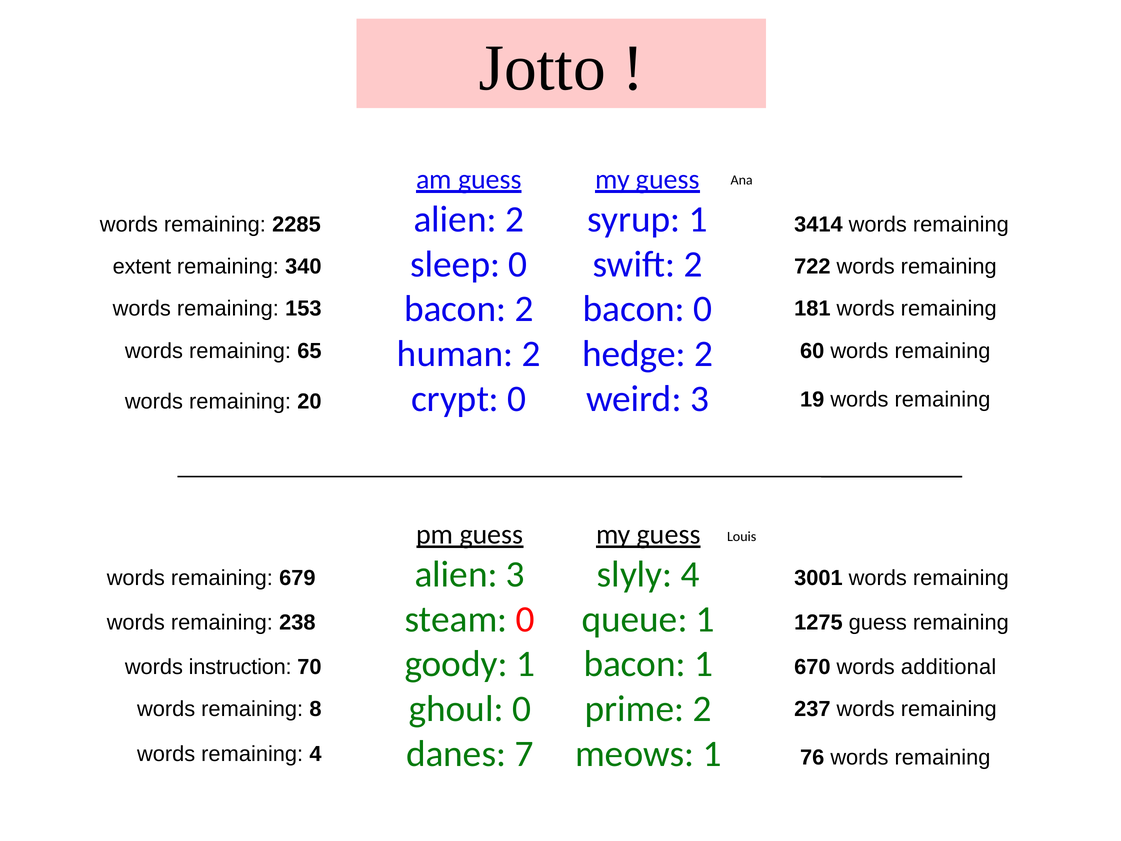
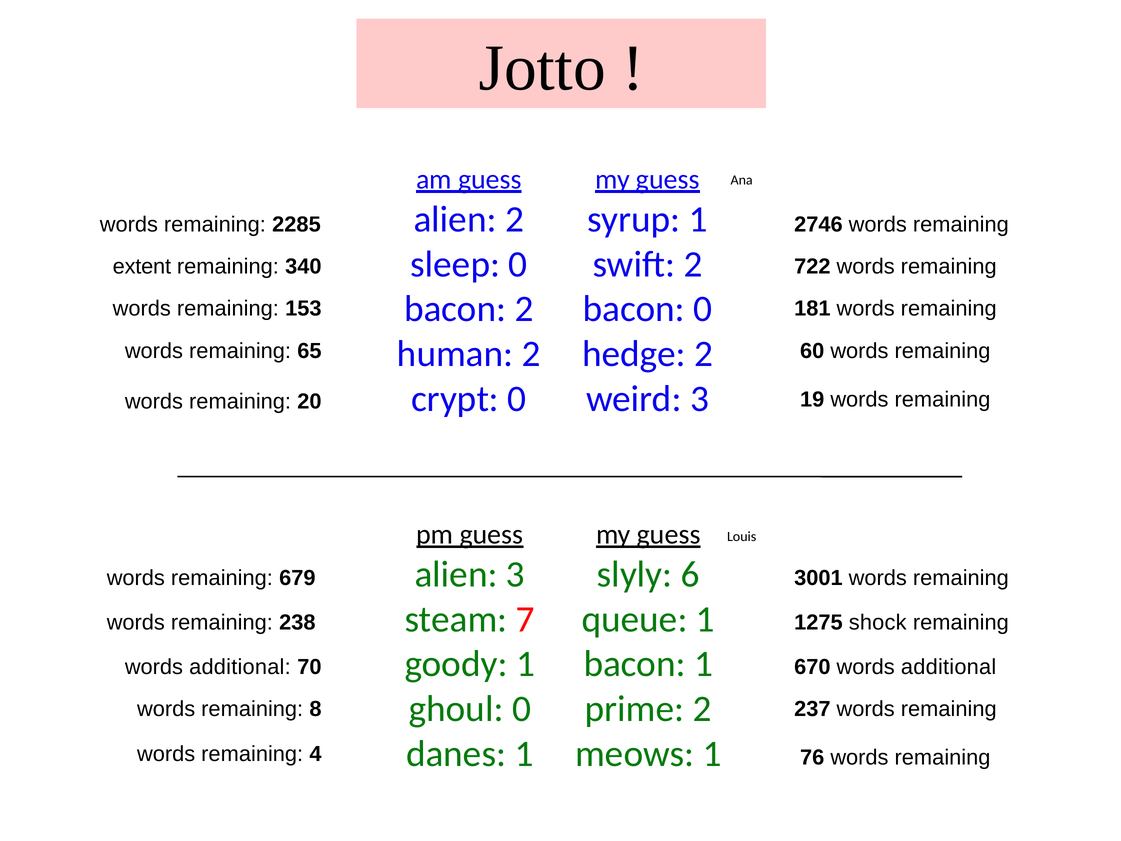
3414: 3414 -> 2746 (818, 224)
slyly 4: 4 -> 6 (690, 574)
steam 0: 0 -> 7 (525, 619)
1275 guess: guess -> shock (878, 622)
instruction: instruction -> additional (240, 667)
danes 7: 7 -> 1 (524, 754)
